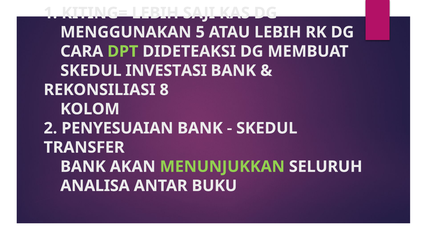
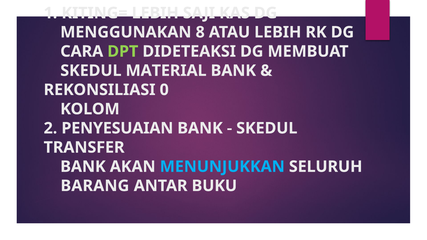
5: 5 -> 8 (200, 32)
INVESTASI: INVESTASI -> MATERIAL (166, 71)
8: 8 -> 0 (164, 90)
MENUNJUKKAN colour: light green -> light blue (222, 167)
ANALISA: ANALISA -> BARANG (95, 186)
